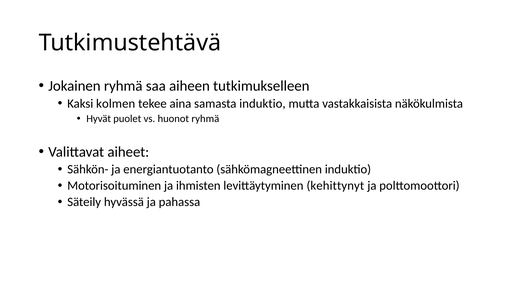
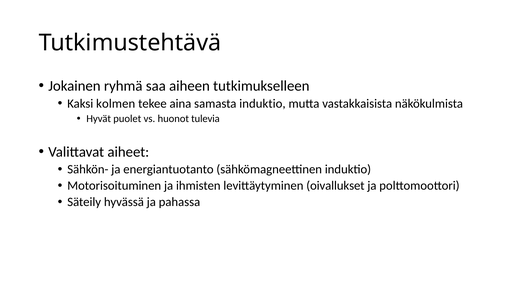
huonot ryhmä: ryhmä -> tulevia (205, 119)
kehittynyt: kehittynyt -> oivallukset (335, 186)
